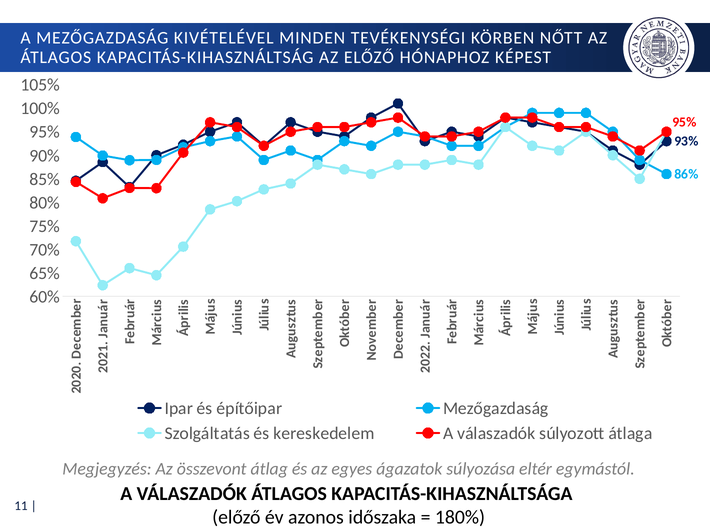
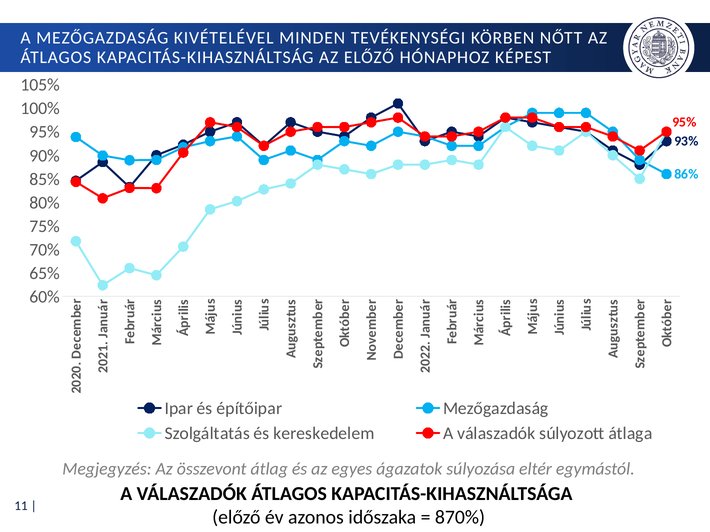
180%: 180% -> 870% (460, 518)
